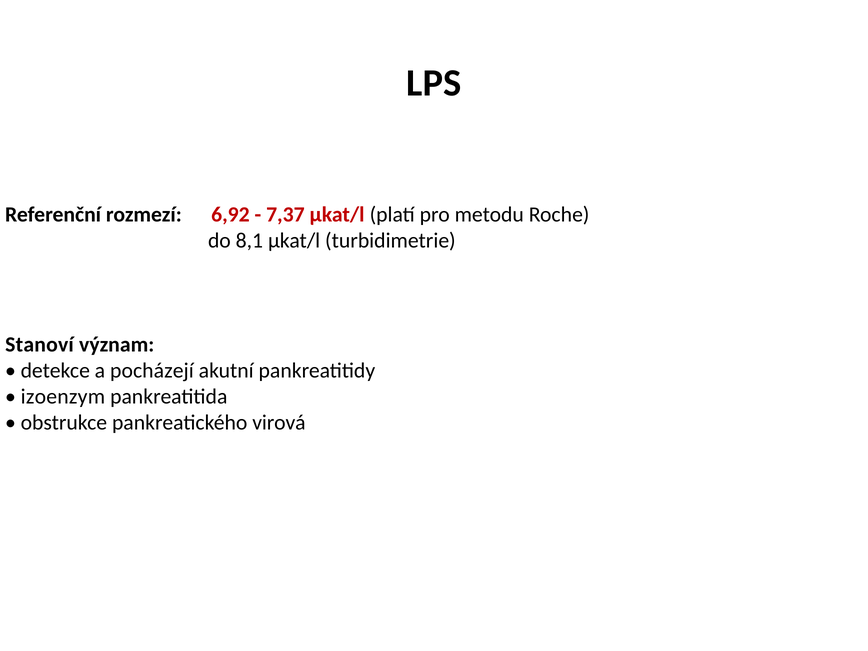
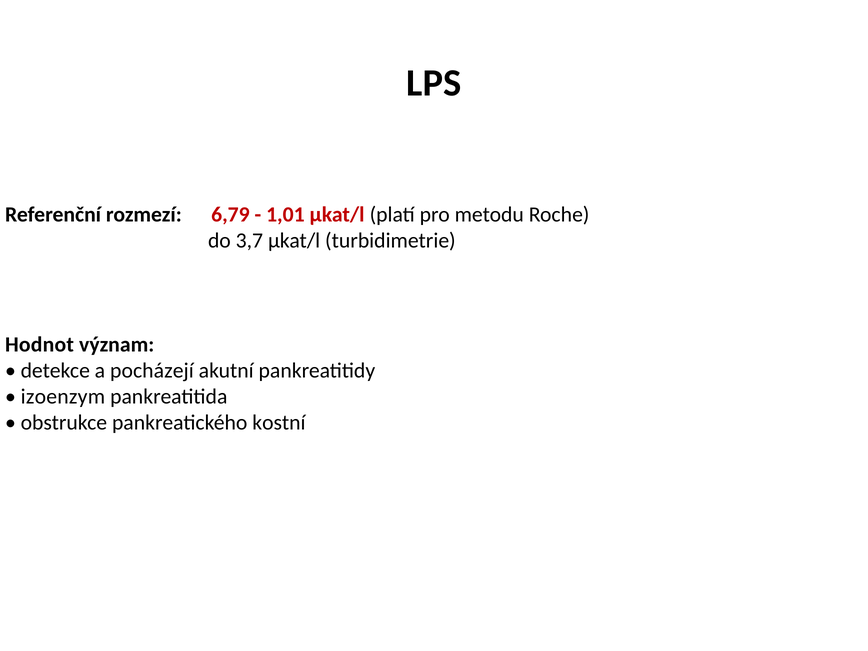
6,92: 6,92 -> 6,79 (230, 214)
7,37: 7,37 -> 1,01 (285, 214)
8,1: 8,1 -> 3,7 (249, 240)
Stanoví: Stanoví -> Hodnot (40, 345)
virová: virová -> kostní (279, 423)
